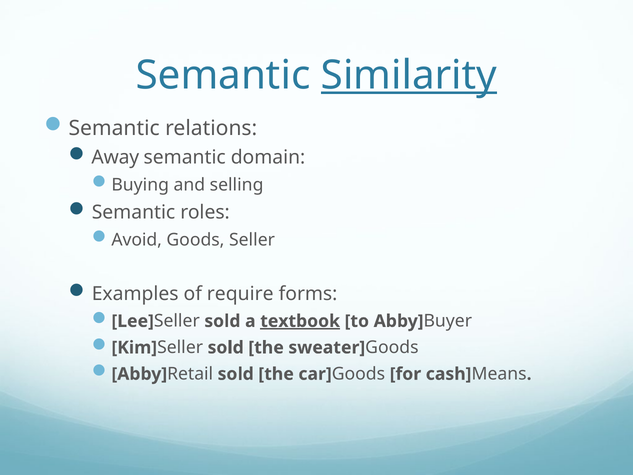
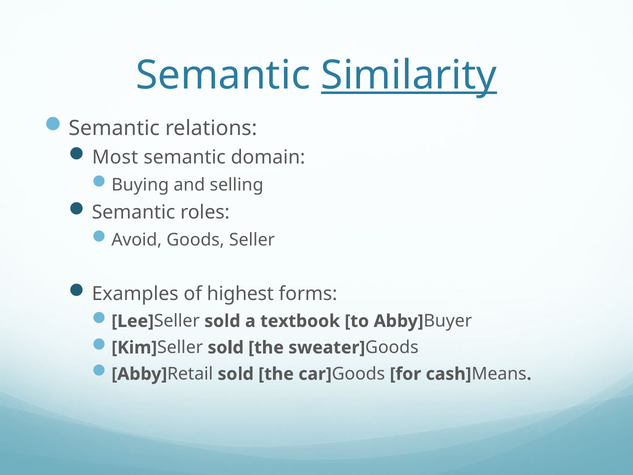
Away: Away -> Most (115, 157)
require: require -> highest (240, 294)
textbook underline: present -> none (300, 321)
